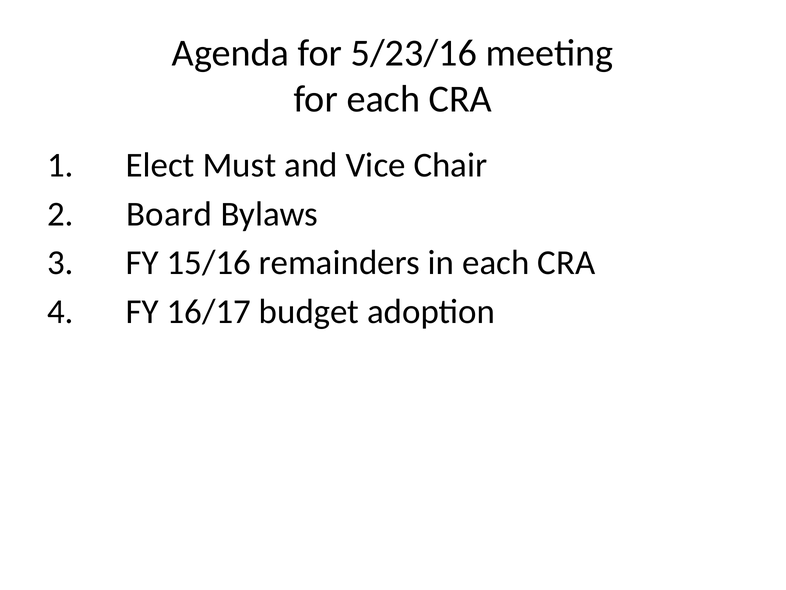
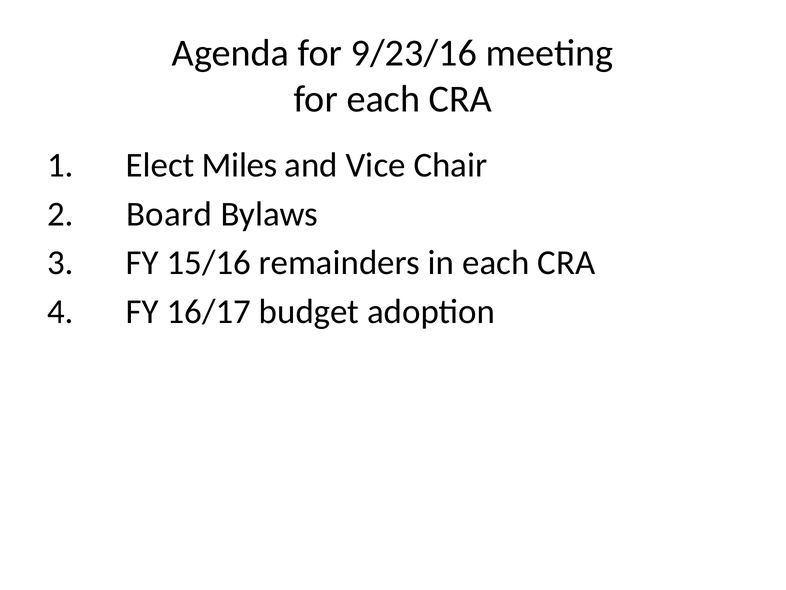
5/23/16: 5/23/16 -> 9/23/16 (414, 53)
Must: Must -> Miles (240, 165)
